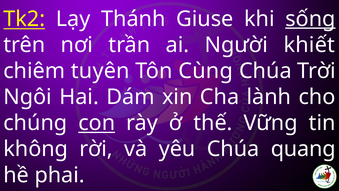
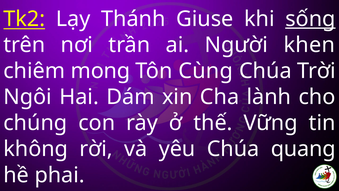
khiết: khiết -> khen (309, 45)
tuyên: tuyên -> mong (100, 71)
con underline: present -> none (97, 123)
